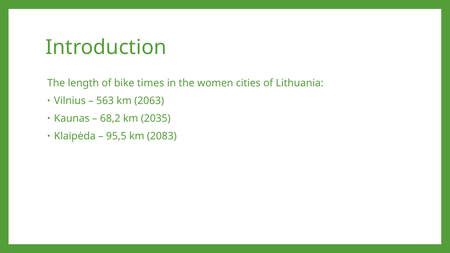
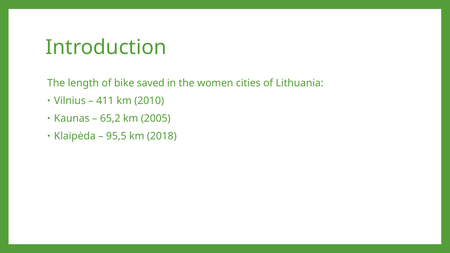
times: times -> saved (151, 83)
563: 563 -> 411 (105, 101)
2063: 2063 -> 2010 (149, 101)
68,2: 68,2 -> 65,2 (110, 119)
2035: 2035 -> 2005 (156, 119)
2083: 2083 -> 2018 (162, 136)
